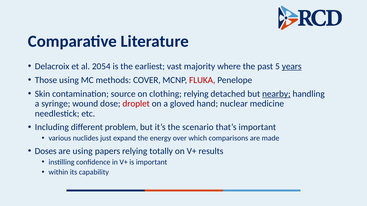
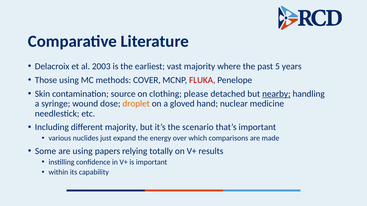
2054: 2054 -> 2003 (101, 66)
years underline: present -> none (292, 66)
clothing relying: relying -> please (196, 94)
droplet colour: red -> orange (136, 104)
different problem: problem -> majority (122, 127)
Doses: Doses -> Some (46, 151)
